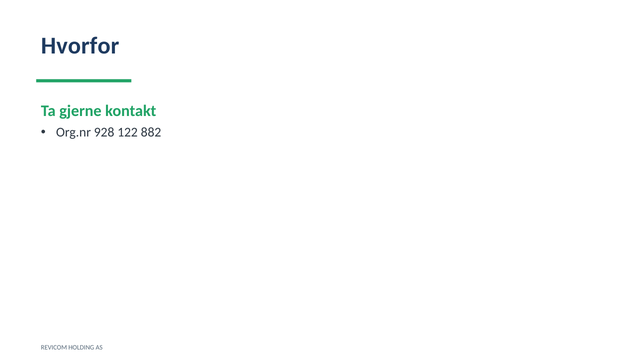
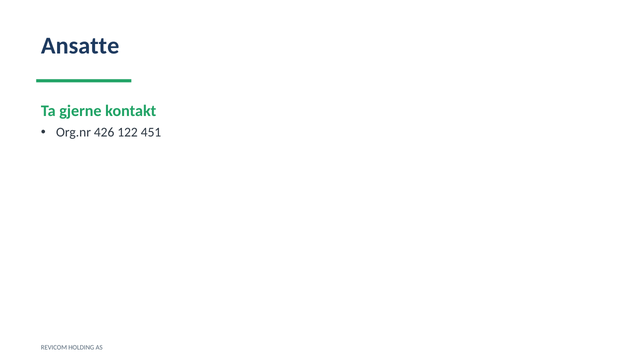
Hvorfor: Hvorfor -> Ansatte (80, 46)
928: 928 -> 426 (104, 132)
882: 882 -> 451 (151, 132)
